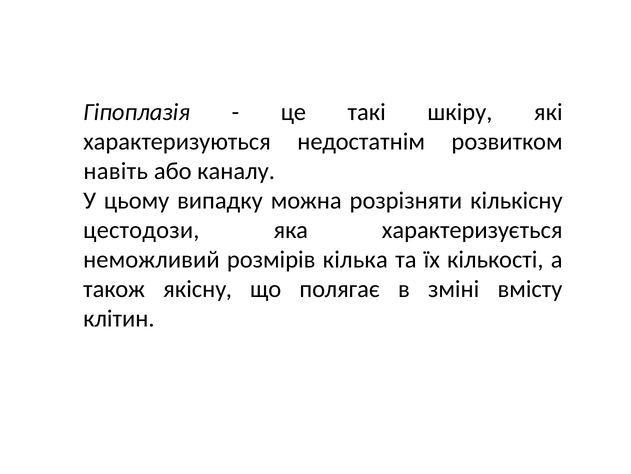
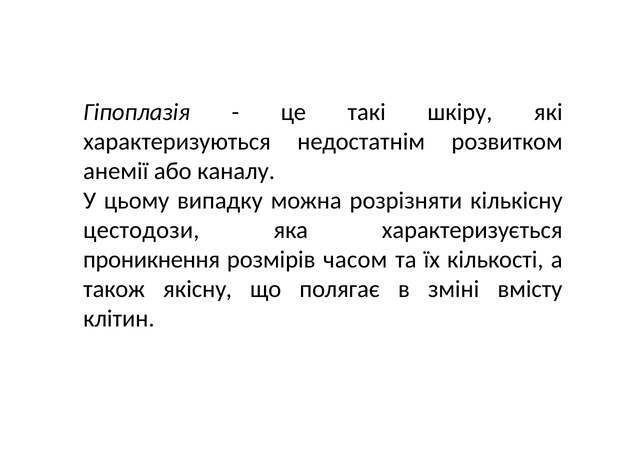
навіть: навіть -> анемії (116, 171)
неможливий: неможливий -> проникнення (152, 259)
кілька: кілька -> часом (355, 259)
